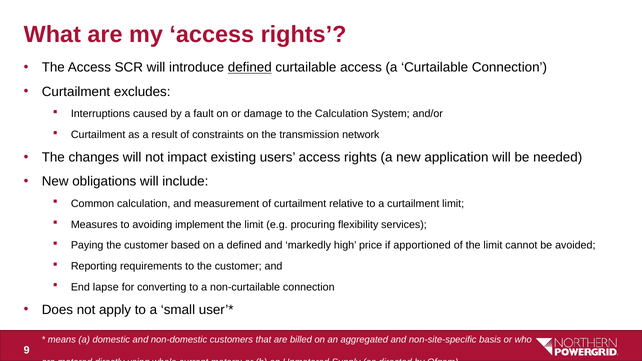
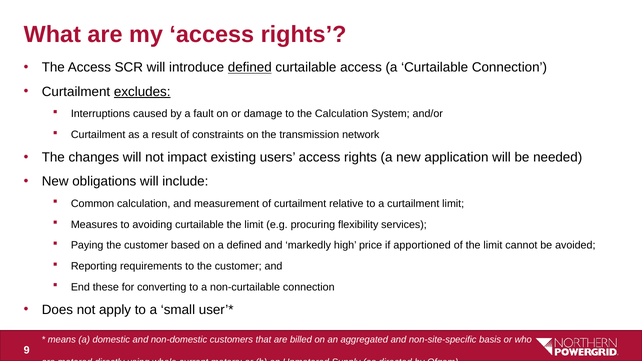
excludes underline: none -> present (142, 92)
avoiding implement: implement -> curtailable (199, 225)
lapse: lapse -> these (106, 287)
